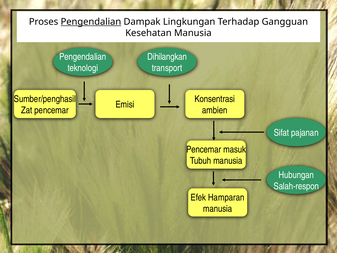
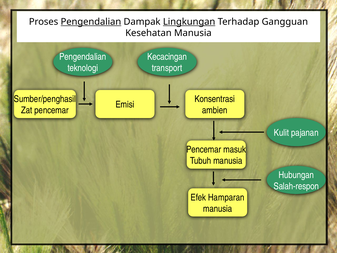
Lingkungan underline: none -> present (189, 22)
Dihilangkan: Dihilangkan -> Kecacingan (167, 57)
Sifat: Sifat -> Kulit (281, 133)
